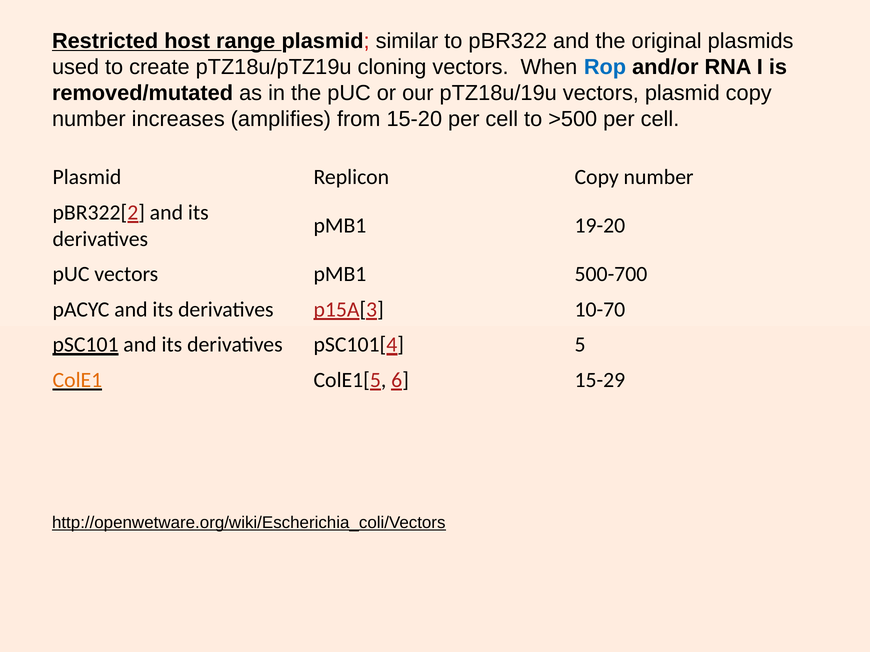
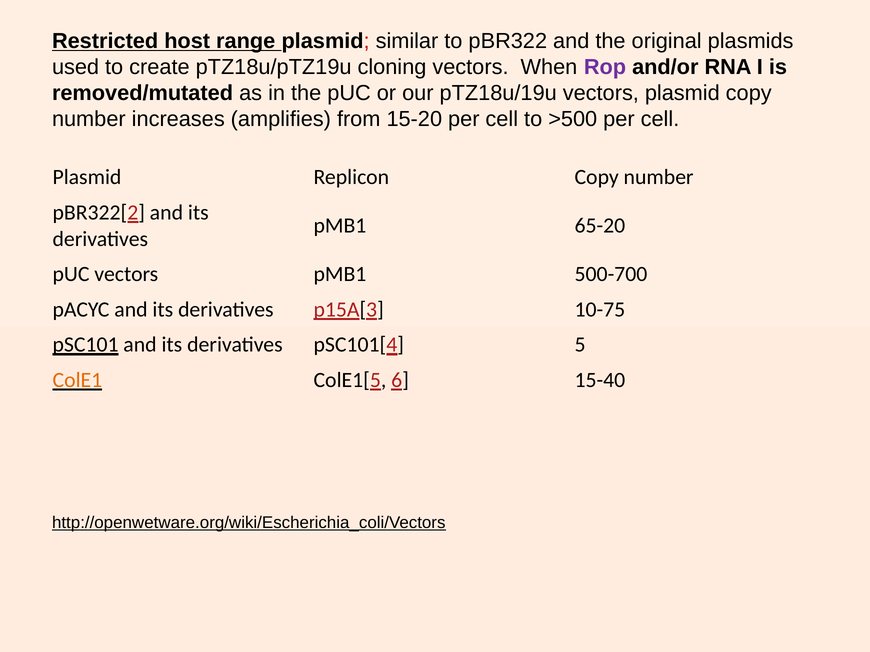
Rop colour: blue -> purple (605, 67)
19-20: 19-20 -> 65-20 (600, 226)
10-70: 10-70 -> 10-75 (600, 310)
15-29: 15-29 -> 15-40 (600, 380)
